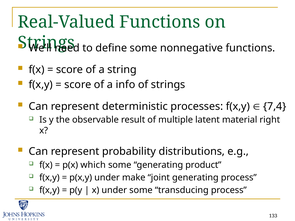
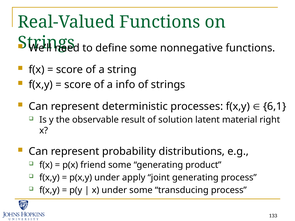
7,4: 7,4 -> 6,1 (275, 106)
multiple: multiple -> solution (176, 120)
which: which -> friend (93, 165)
make: make -> apply (134, 178)
